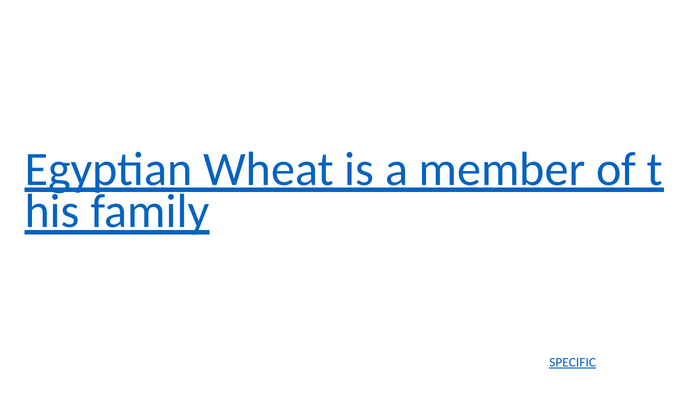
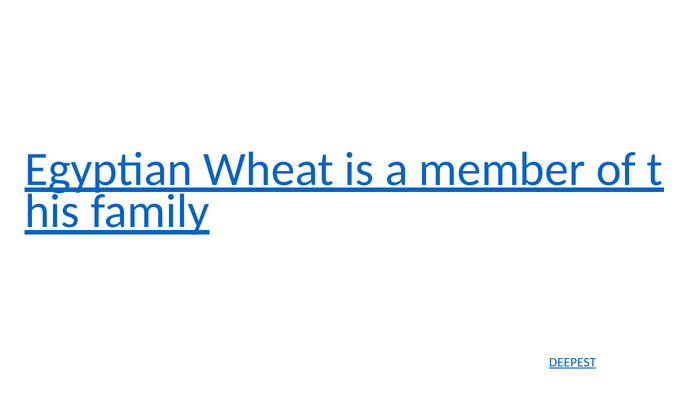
SPECIFIC: SPECIFIC -> DEEPEST (573, 363)
